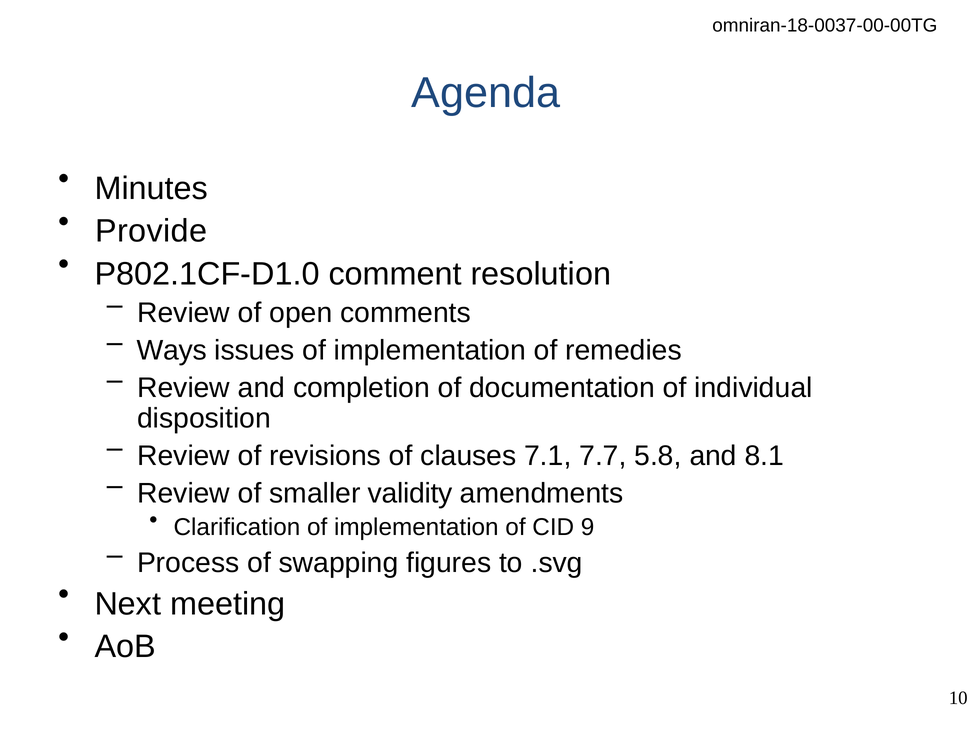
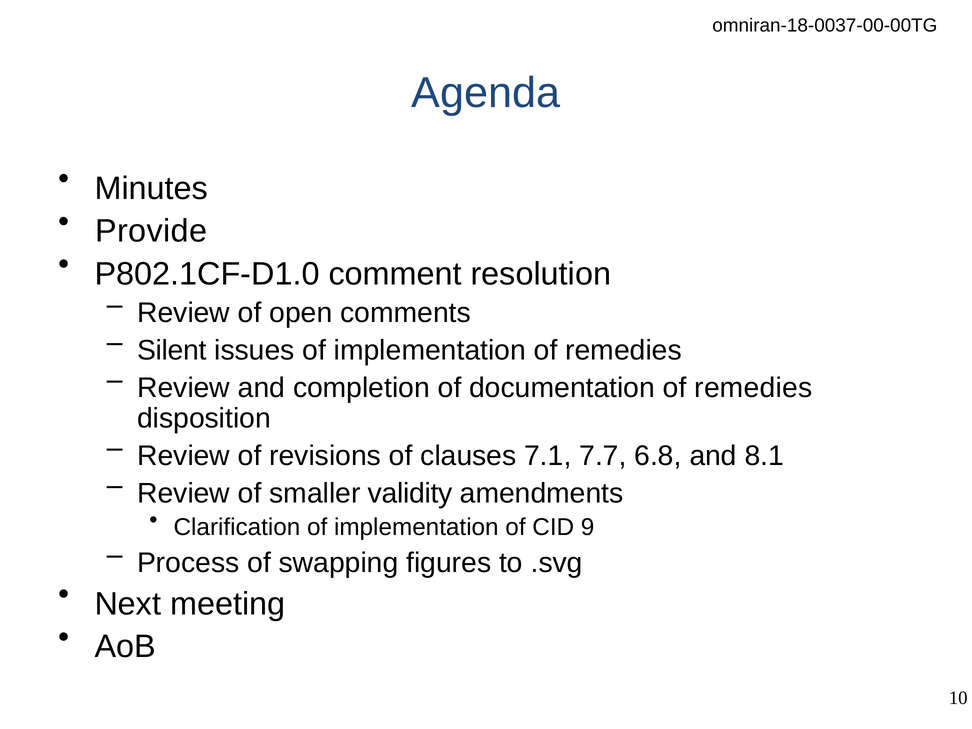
Ways: Ways -> Silent (172, 350)
documentation of individual: individual -> remedies (753, 388)
5.8: 5.8 -> 6.8 (658, 456)
